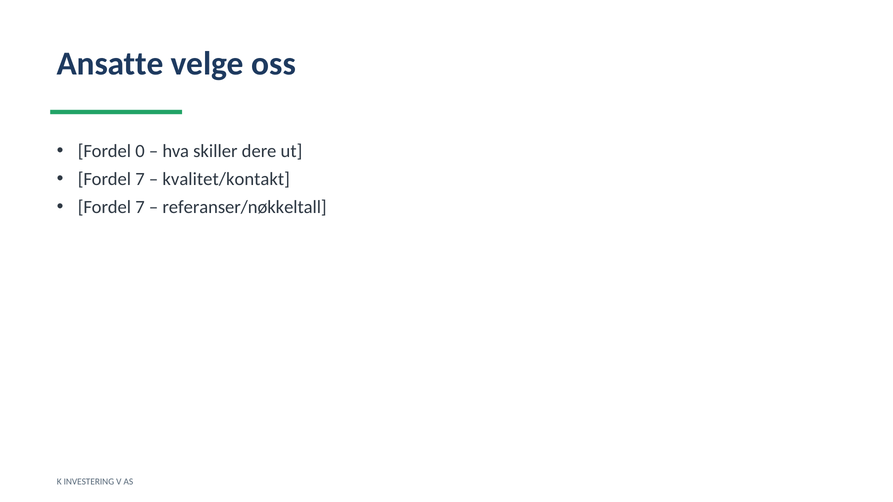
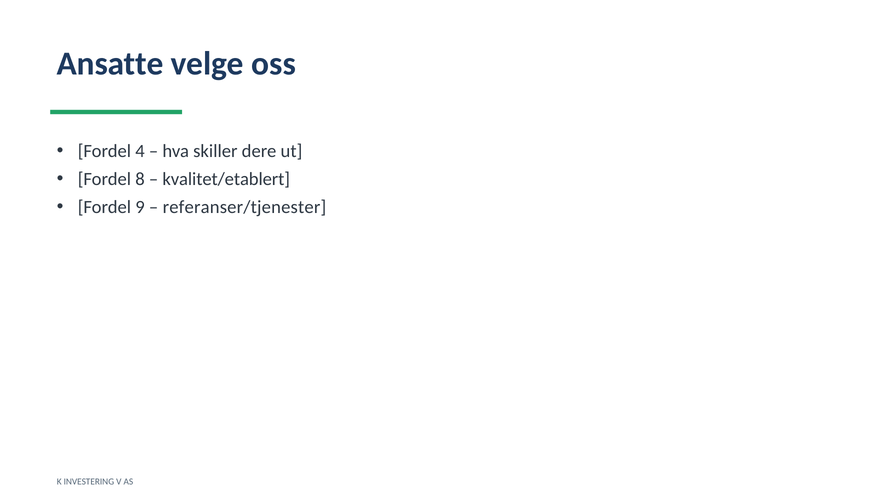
0: 0 -> 4 (140, 151)
7: 7 -> 8 (140, 179)
kvalitet/kontakt: kvalitet/kontakt -> kvalitet/etablert (226, 179)
7: 7 -> 9 (140, 207)
referanser/nøkkeltall: referanser/nøkkeltall -> referanser/tjenester (244, 207)
